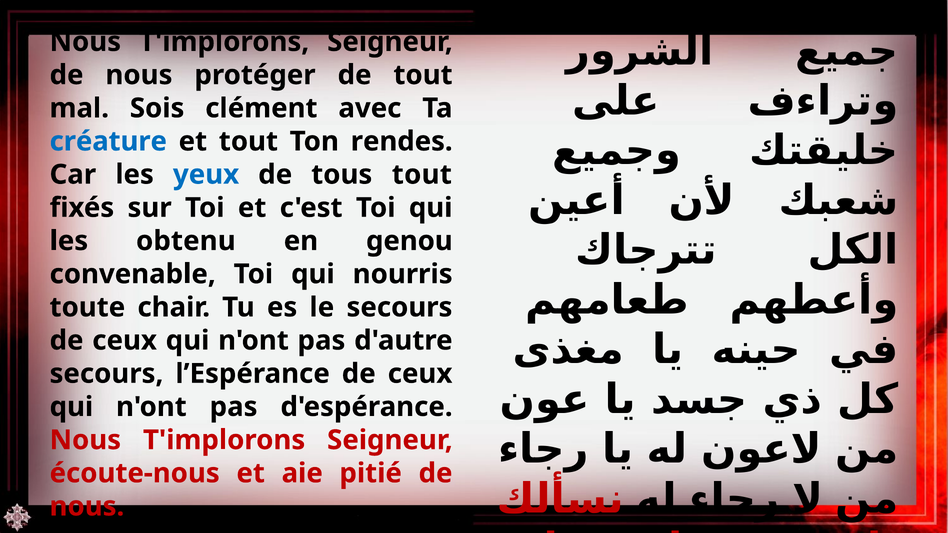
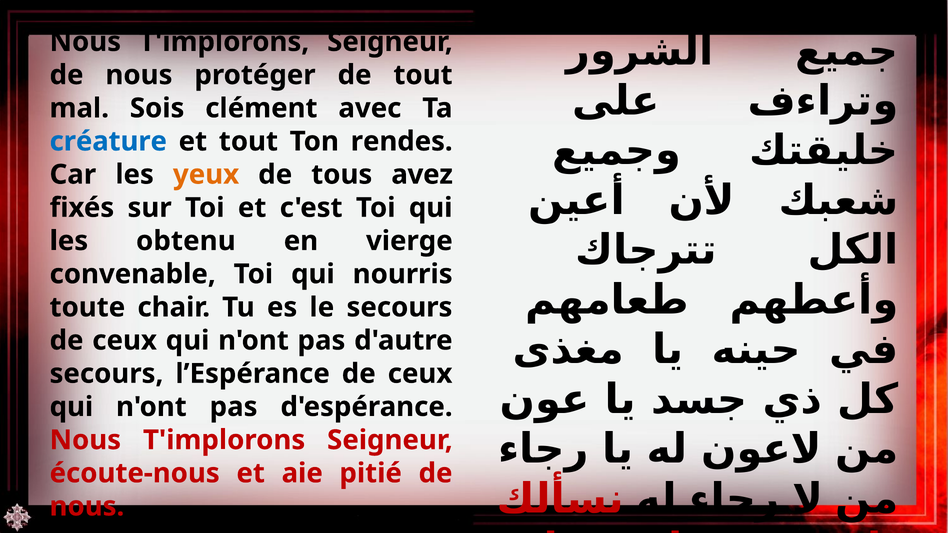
yeux colour: blue -> orange (206, 175)
tous tout: tout -> avez (422, 175)
genou: genou -> vierge (409, 241)
